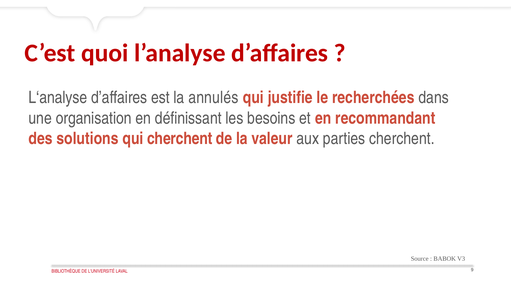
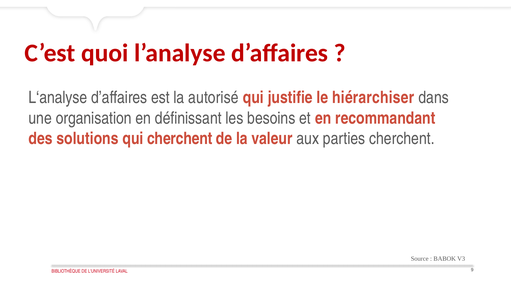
annulés: annulés -> autorisé (213, 98)
recherchées: recherchées -> hiérarchiser (373, 98)
